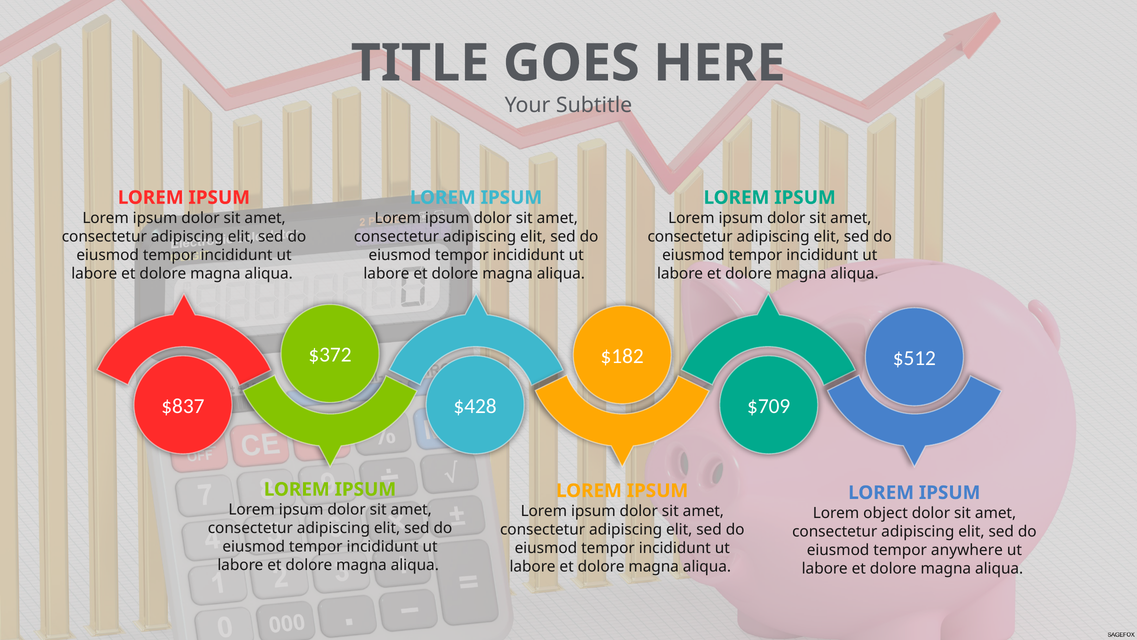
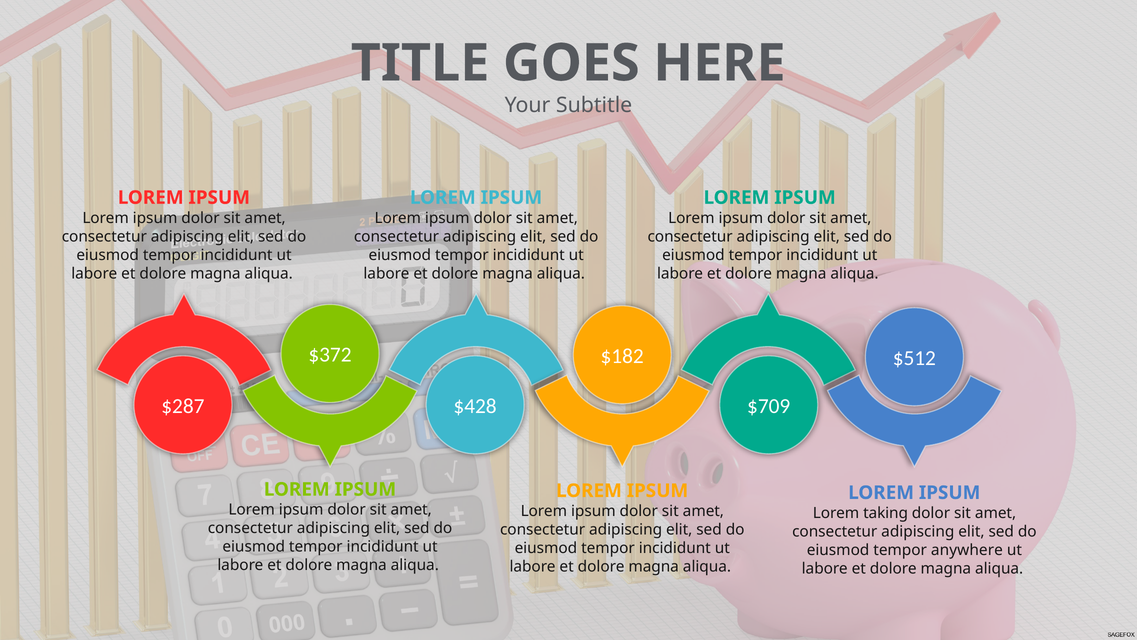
$837: $837 -> $287 (183, 406)
object: object -> taking (886, 513)
